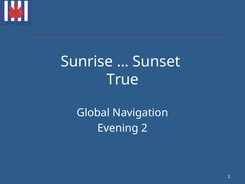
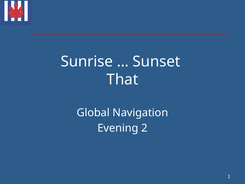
True: True -> That (122, 79)
